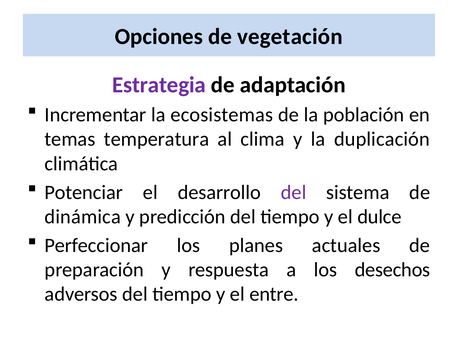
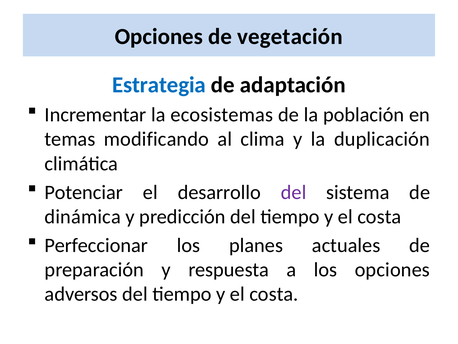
Estrategia colour: purple -> blue (159, 85)
temperatura: temperatura -> modificando (156, 139)
dulce: dulce -> costa (379, 216)
los desechos: desechos -> opciones (392, 269)
entre: entre -> costa (274, 294)
